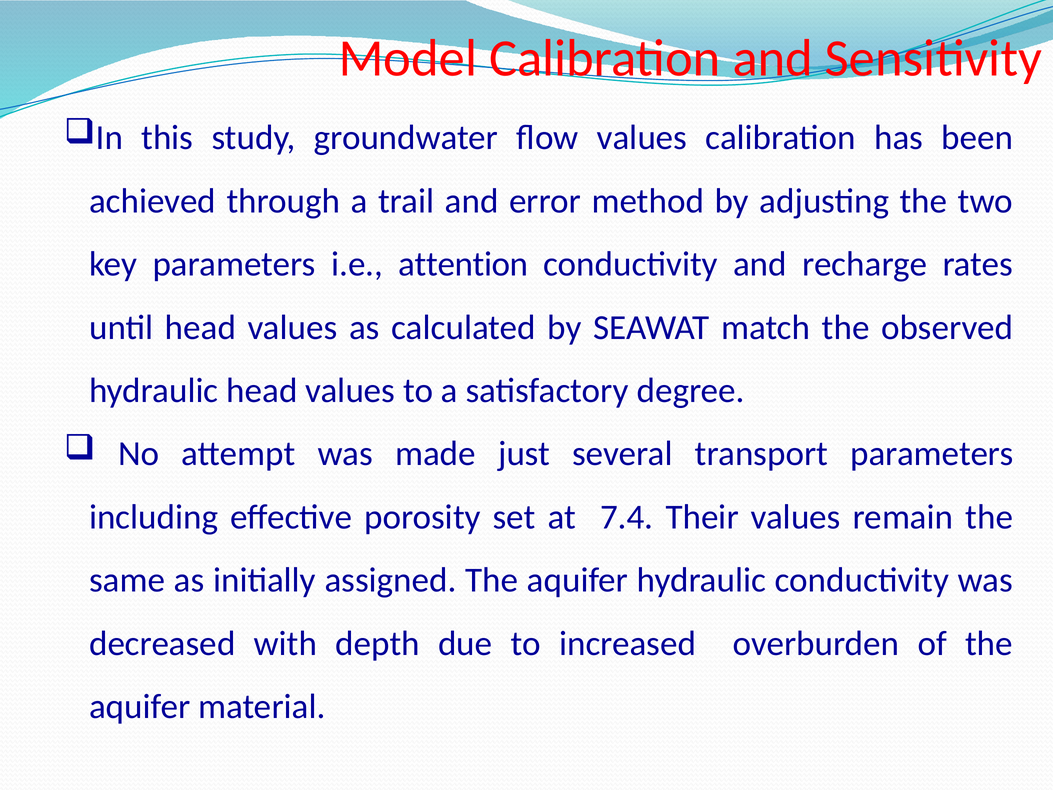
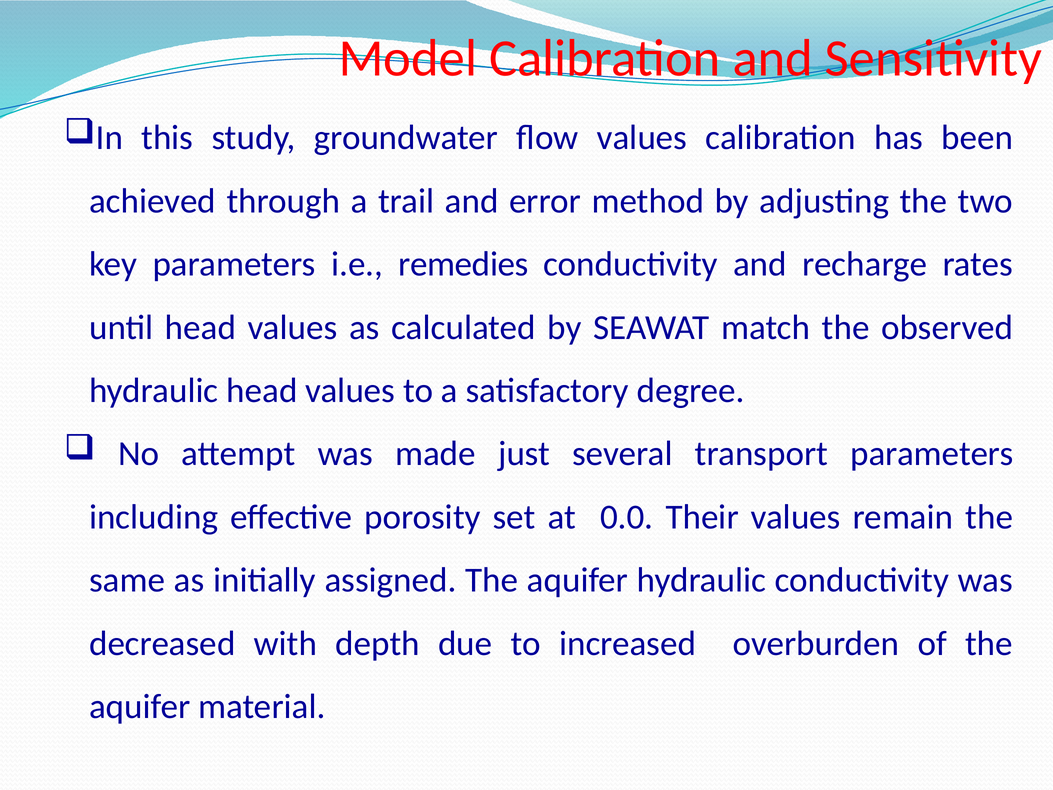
attention: attention -> remedies (463, 264)
7.4: 7.4 -> 0.0 (627, 517)
